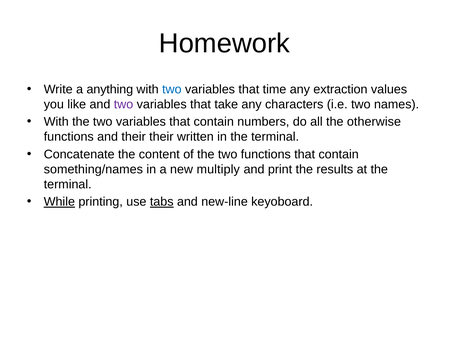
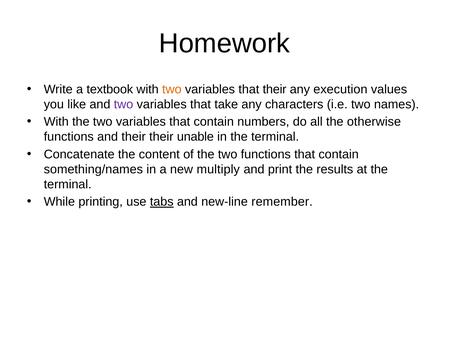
anything: anything -> textbook (110, 89)
two colour: blue -> orange (172, 89)
that time: time -> their (275, 89)
extraction: extraction -> execution (340, 89)
written: written -> unable (195, 137)
While underline: present -> none (59, 202)
keyoboard: keyoboard -> remember (282, 202)
